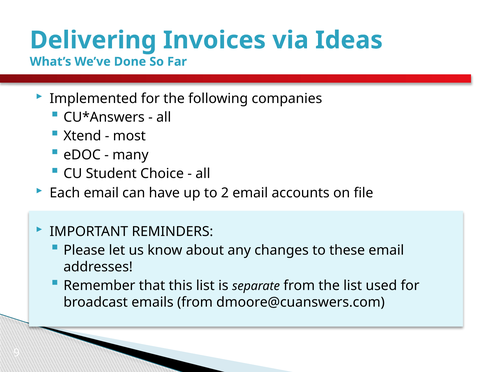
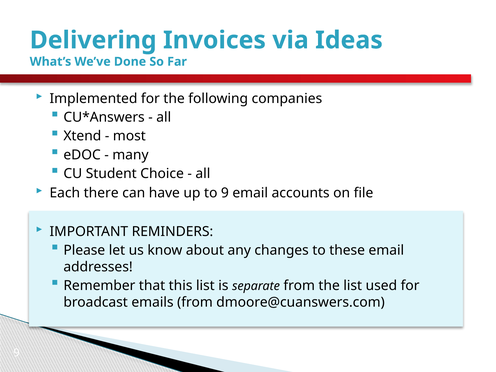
Each email: email -> there (101, 193)
to 2: 2 -> 9 (225, 193)
